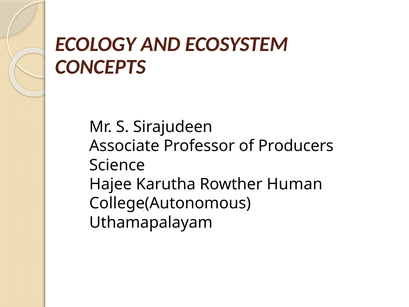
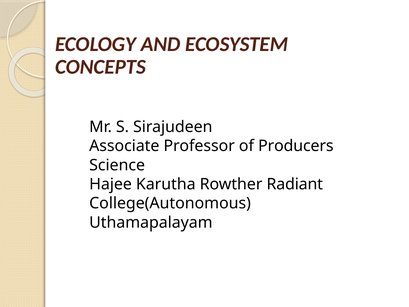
Human: Human -> Radiant (295, 184)
